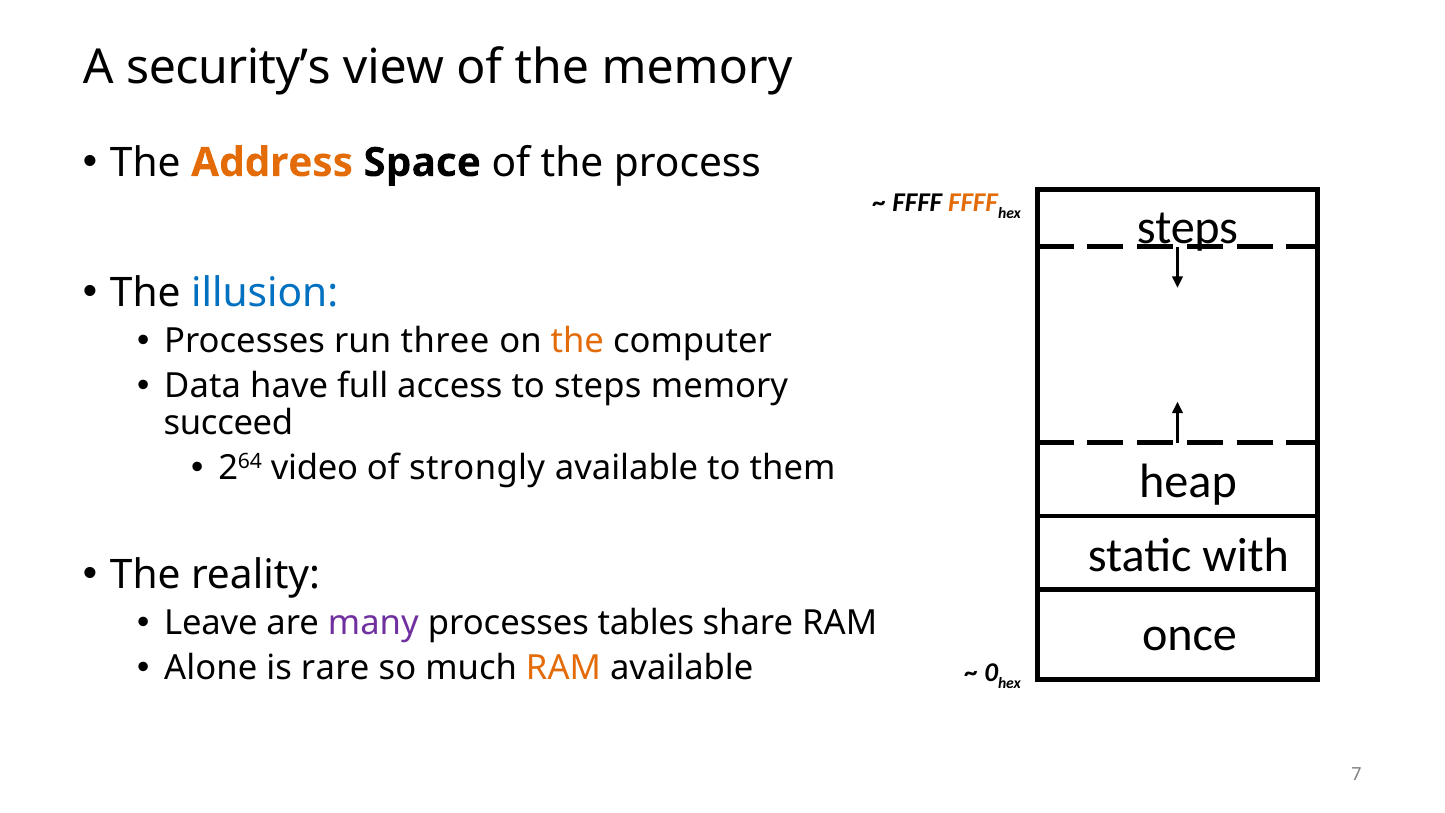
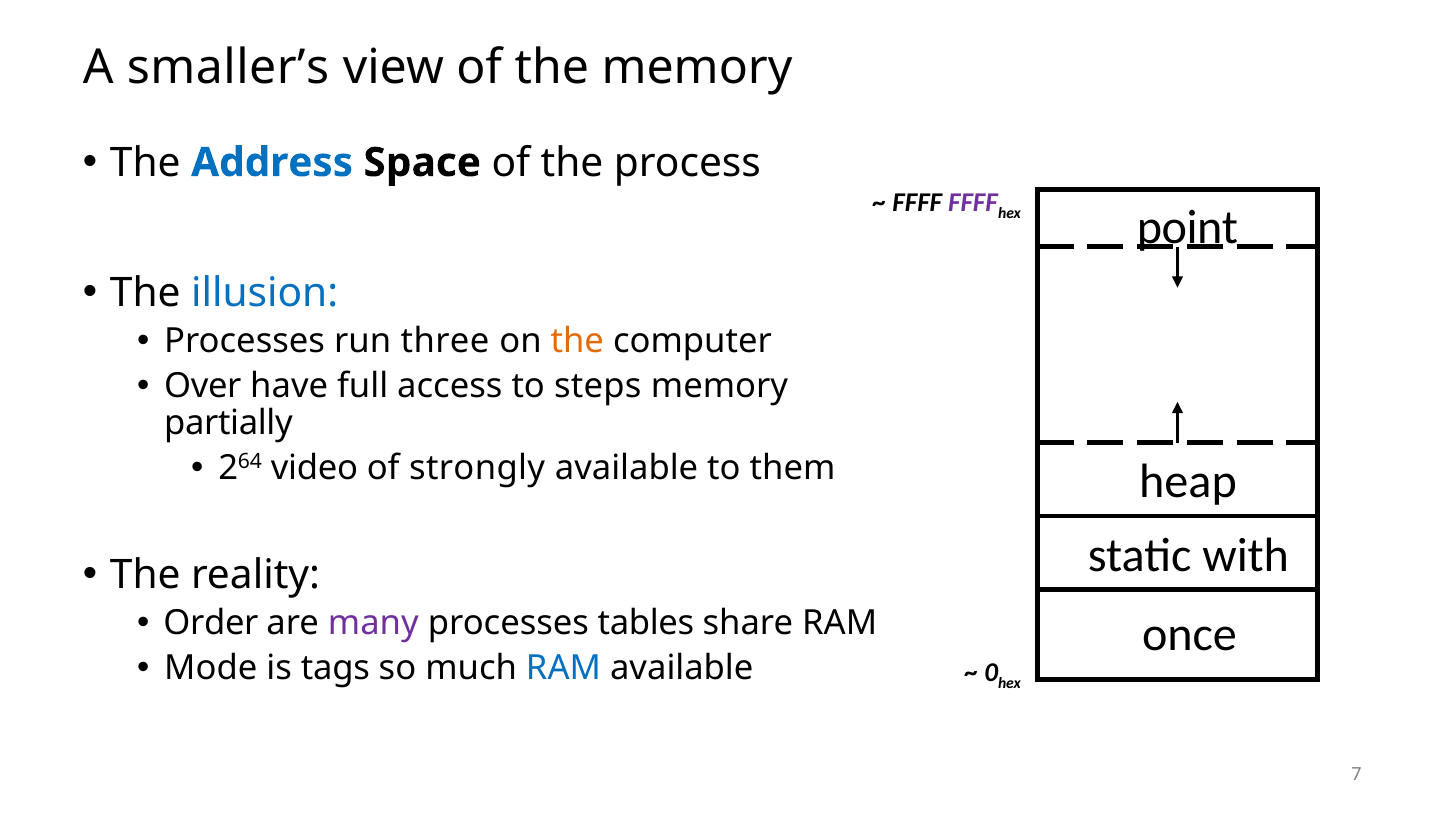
security’s: security’s -> smaller’s (228, 67)
Address colour: orange -> blue (272, 163)
FFFF colour: orange -> purple (973, 202)
steps: steps -> point (1187, 227)
Data: Data -> Over (203, 386)
succeed: succeed -> partially (228, 423)
Leave: Leave -> Order (211, 623)
Alone: Alone -> Mode (211, 668)
rare: rare -> tags (335, 668)
RAM colour: orange -> blue (564, 668)
